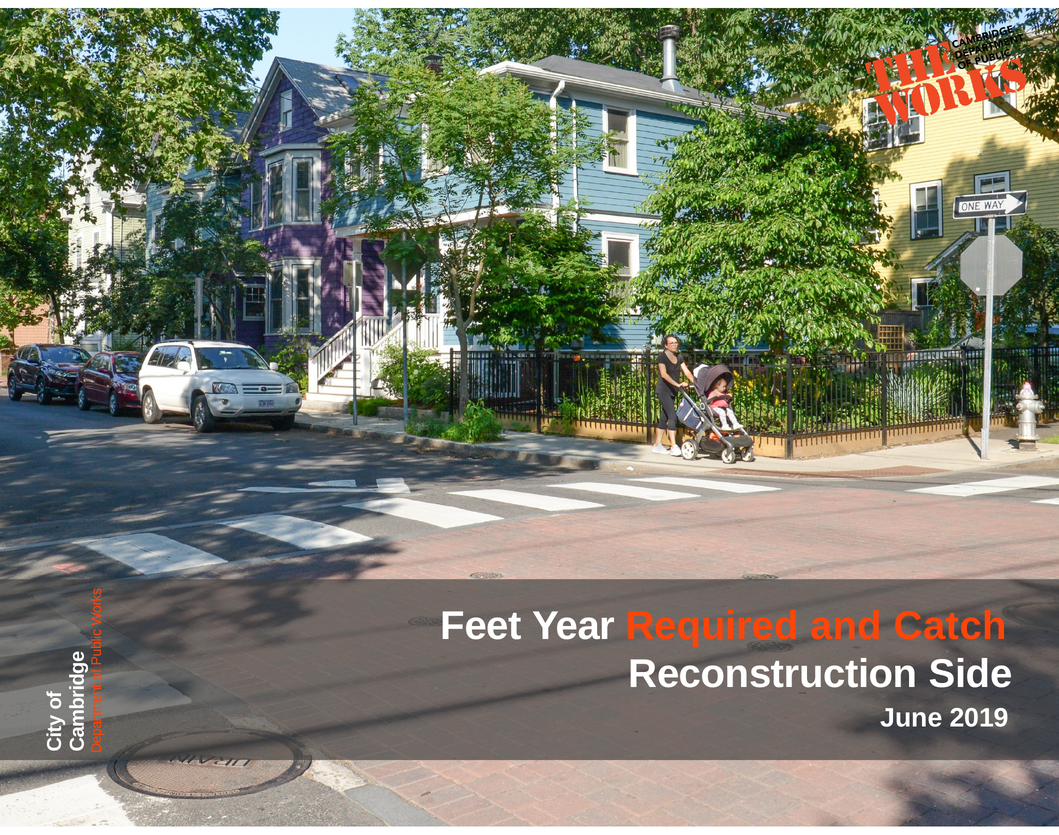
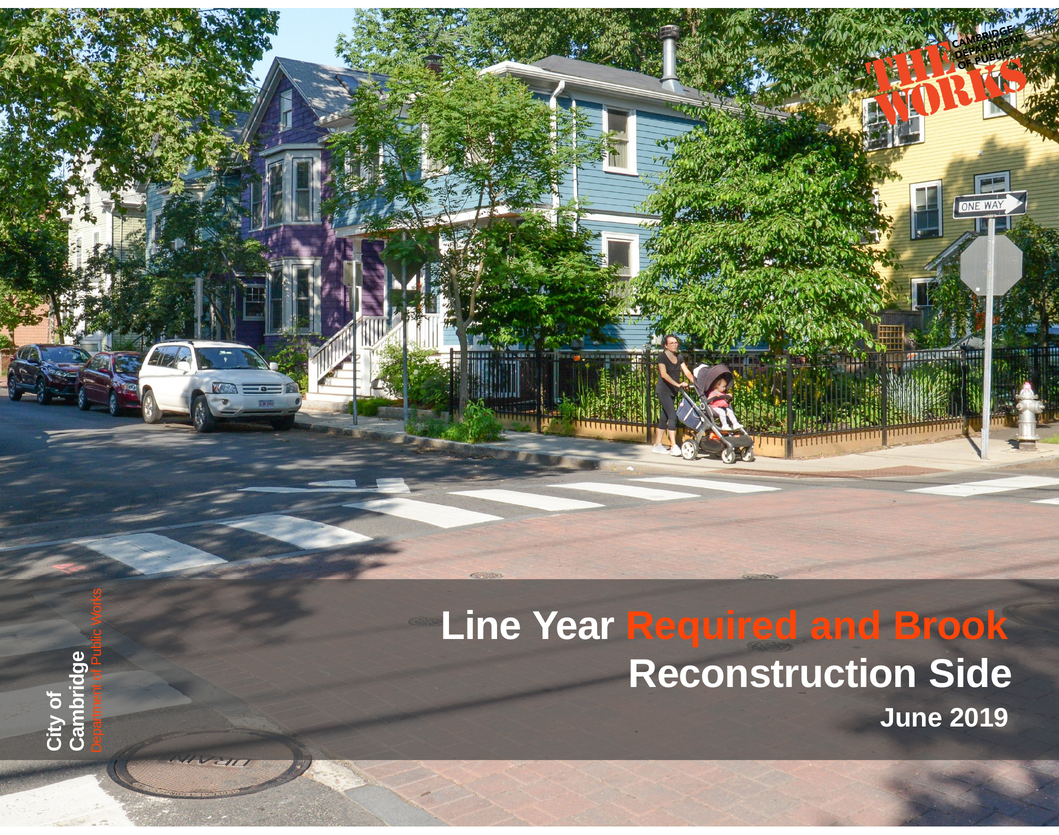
Feet: Feet -> Line (481, 626)
Catch: Catch -> Brook (950, 626)
